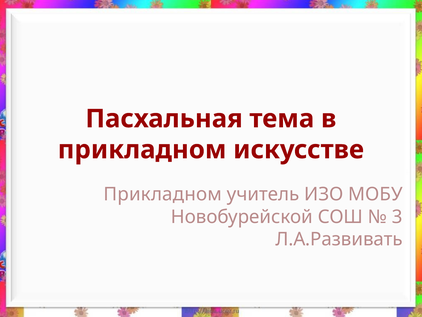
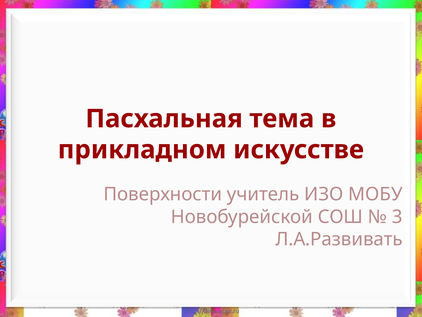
Прикладном: Прикладном -> Поверхности (163, 194)
